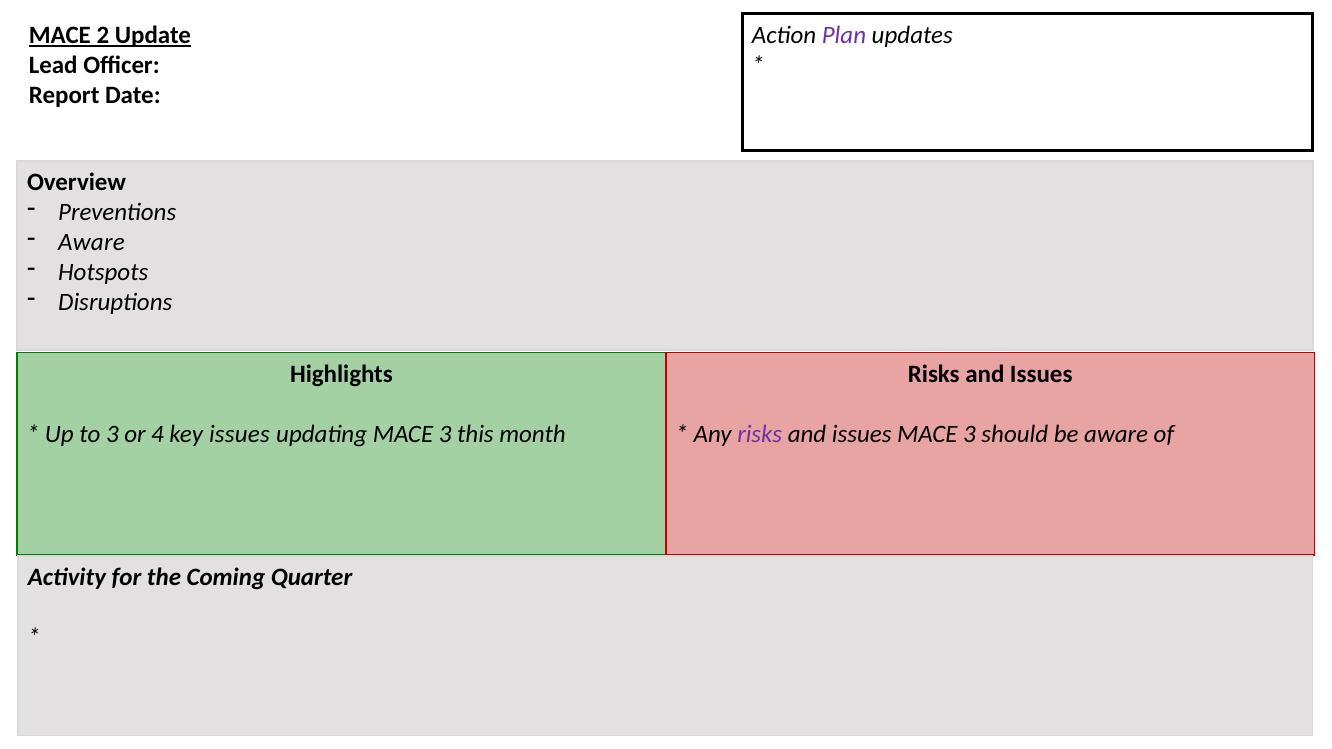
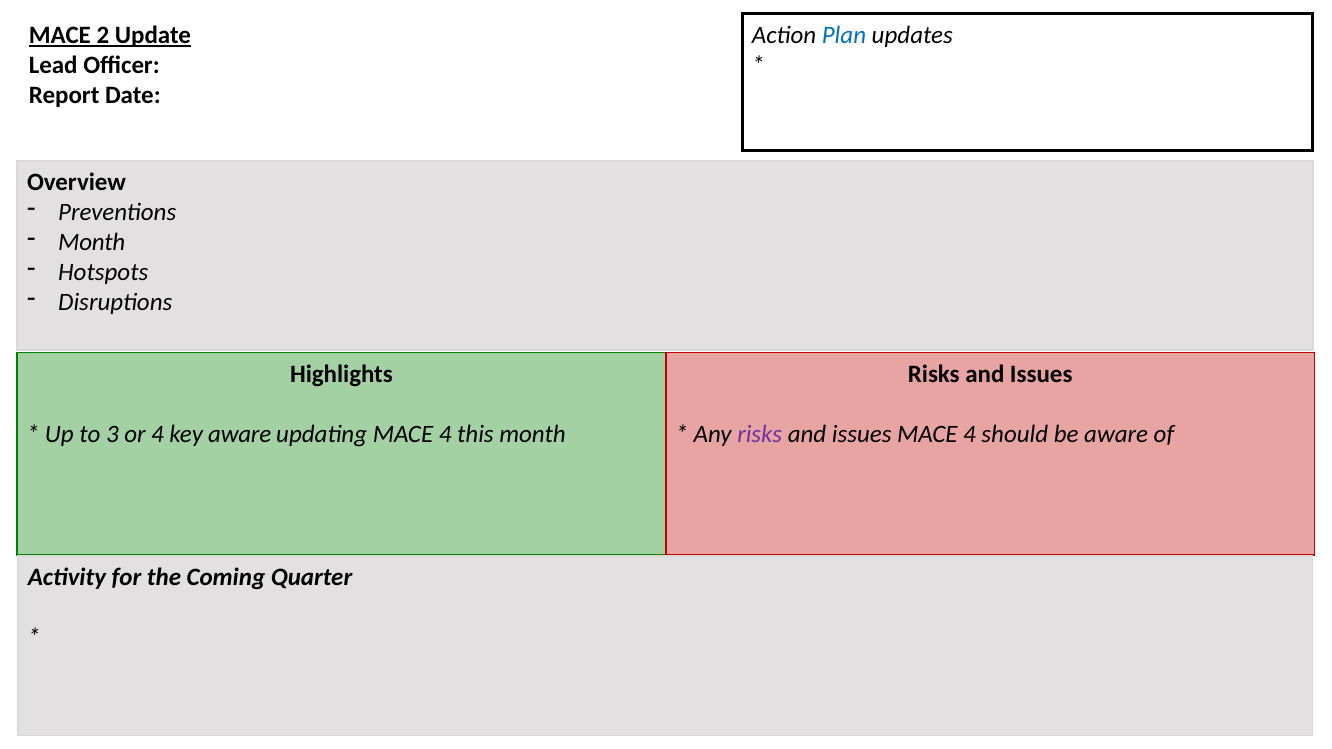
Plan colour: purple -> blue (844, 35)
Aware: Aware -> Month (92, 243)
key issues: issues -> aware (240, 434)
updating MACE 3: 3 -> 4 (445, 434)
issues MACE 3: 3 -> 4 (969, 434)
